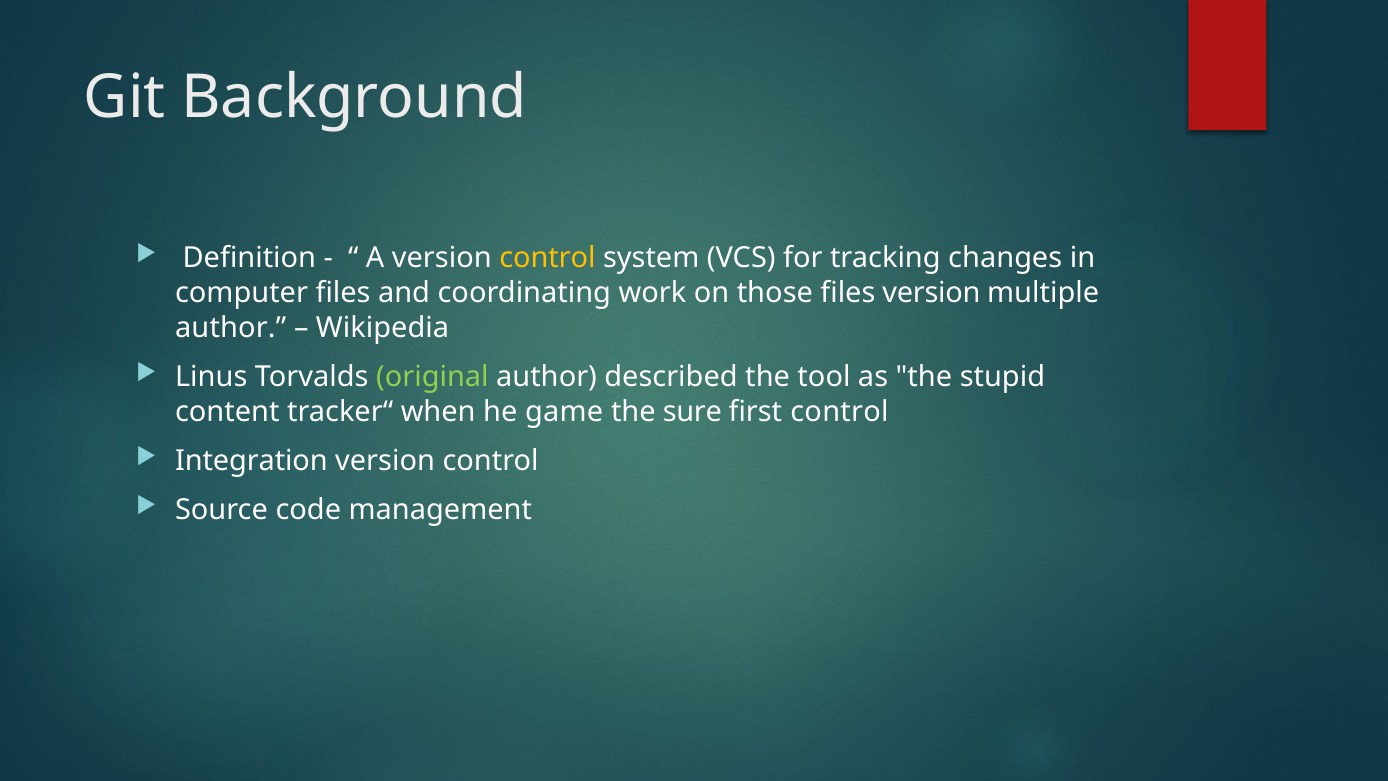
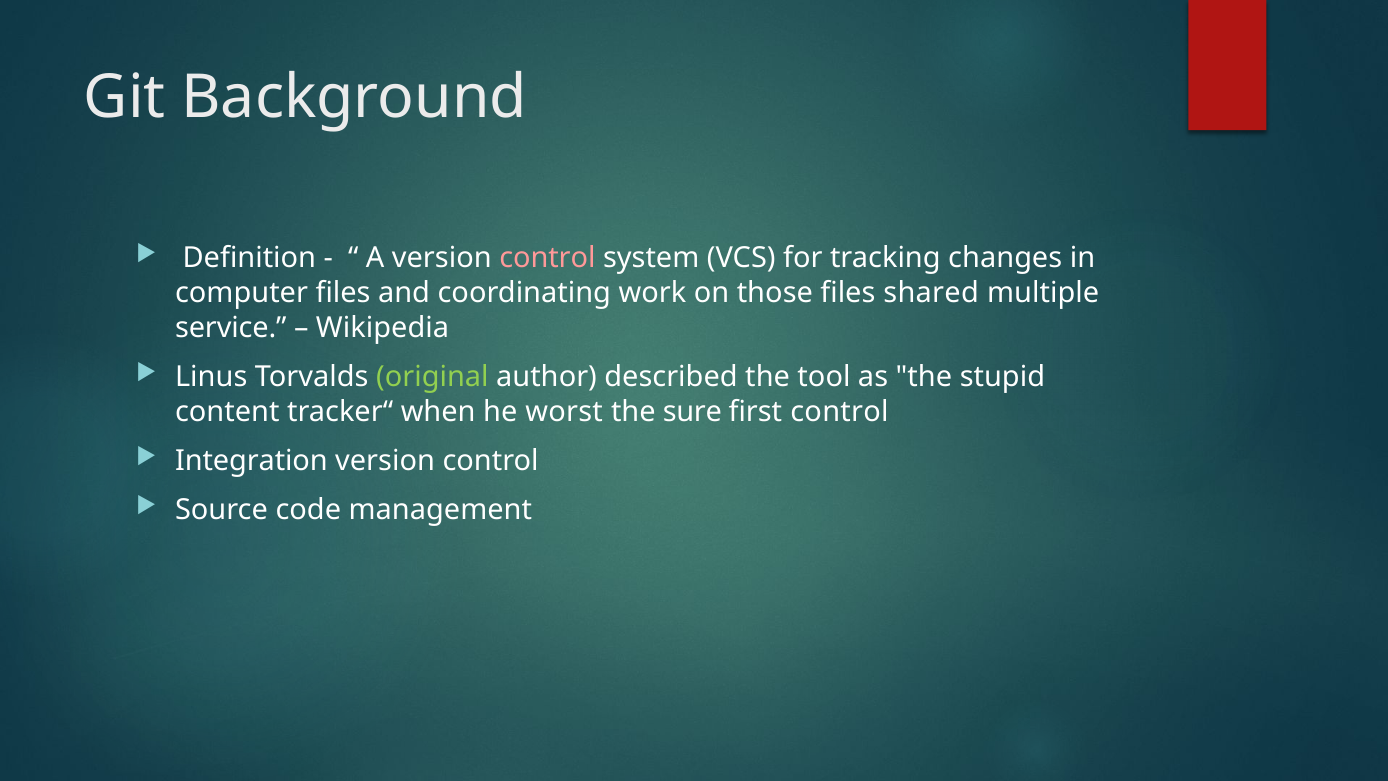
control colour: yellow -> pink (547, 258)
files version: version -> shared (931, 293)
author: author -> service (231, 328)
game: game -> worst (564, 412)
